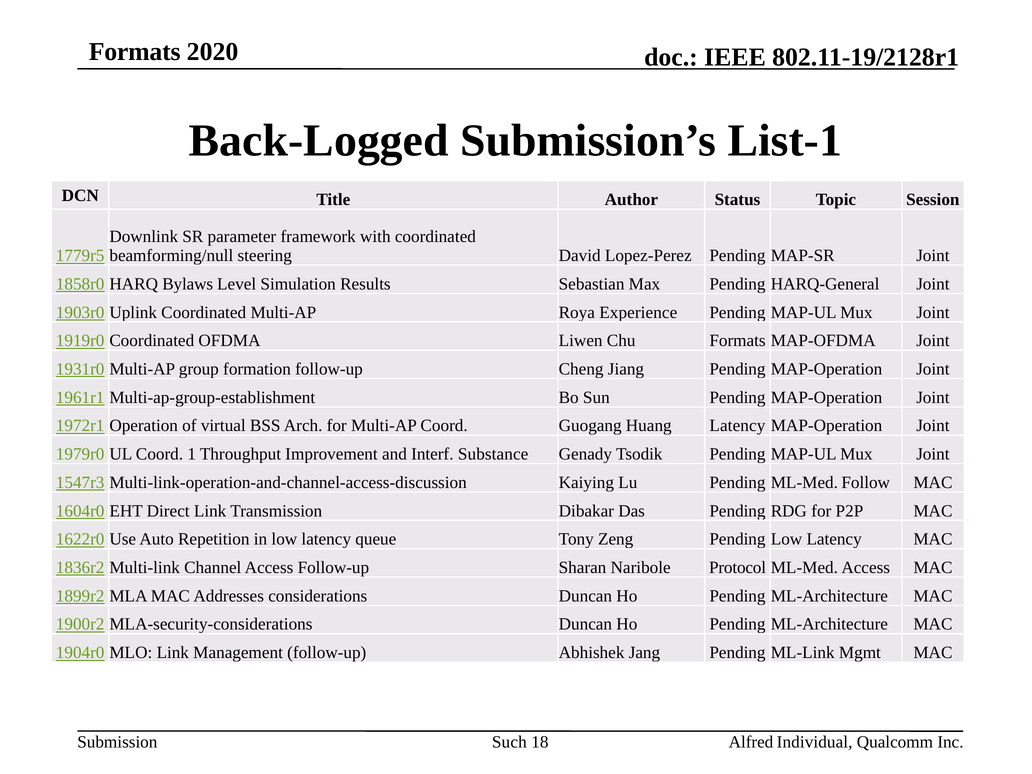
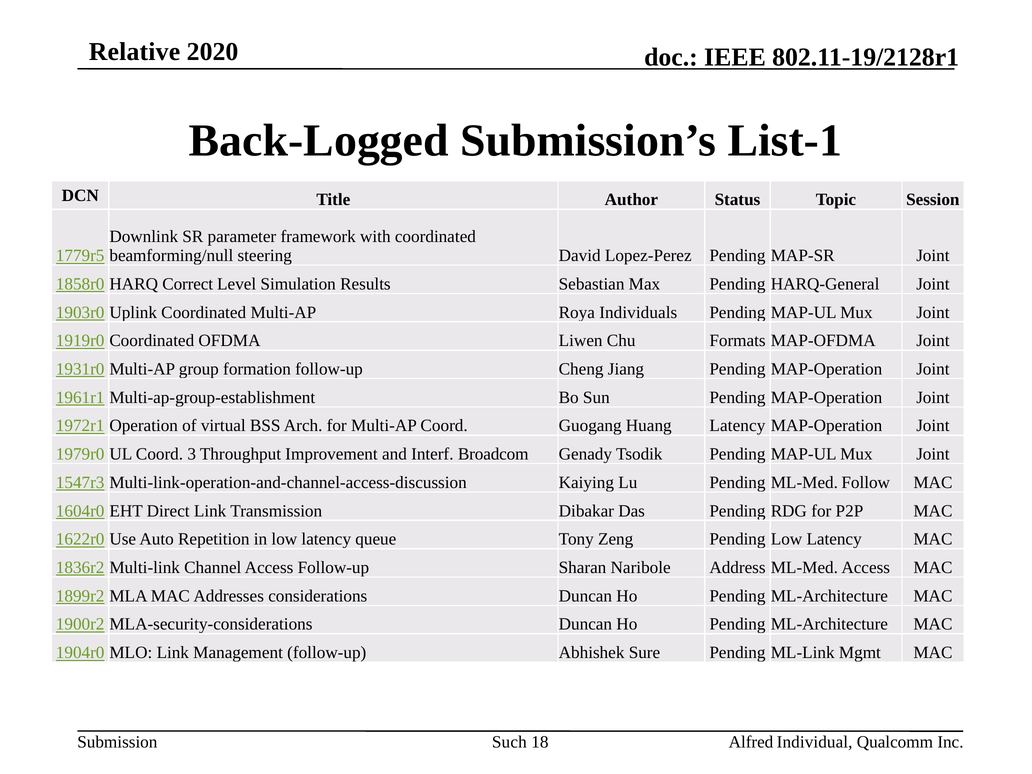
Formats: Formats -> Relative (134, 52)
Bylaws: Bylaws -> Correct (188, 284)
Experience: Experience -> Individuals (638, 312)
1: 1 -> 3 (192, 454)
Substance: Substance -> Broadcom (493, 454)
Protocol: Protocol -> Address (737, 568)
Jang: Jang -> Sure (644, 653)
